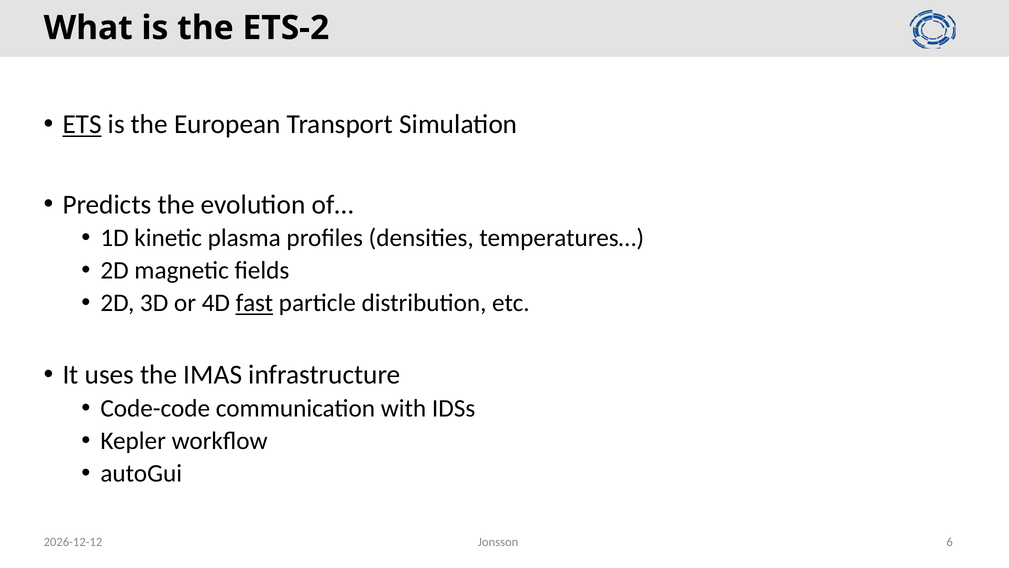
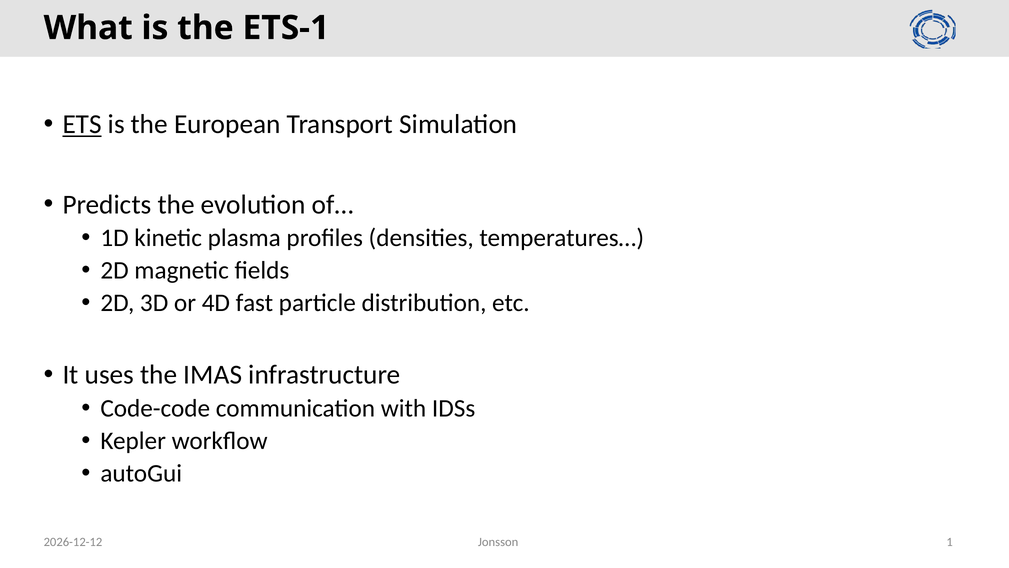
ETS-2: ETS-2 -> ETS-1 (286, 28)
fast underline: present -> none (254, 303)
6: 6 -> 1 (950, 542)
